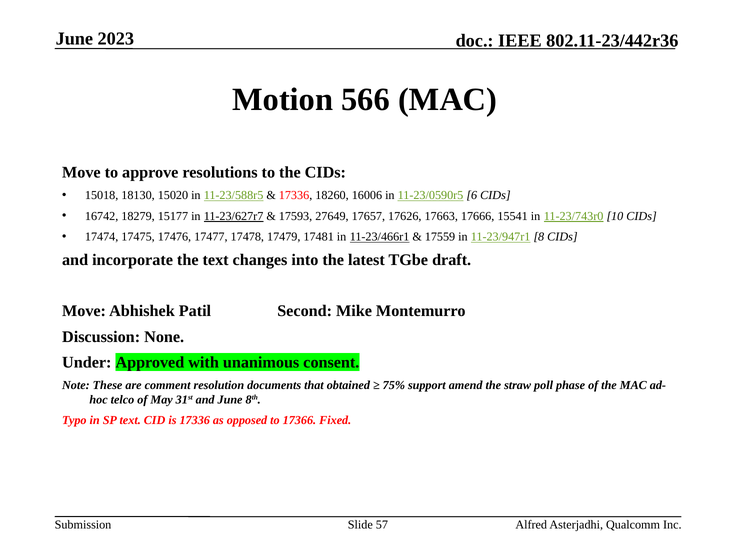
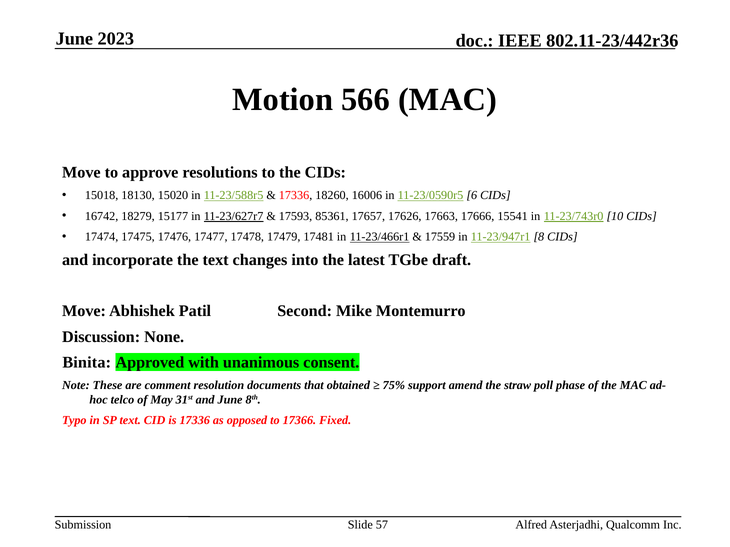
27649: 27649 -> 85361 (332, 216)
Under: Under -> Binita (87, 363)
